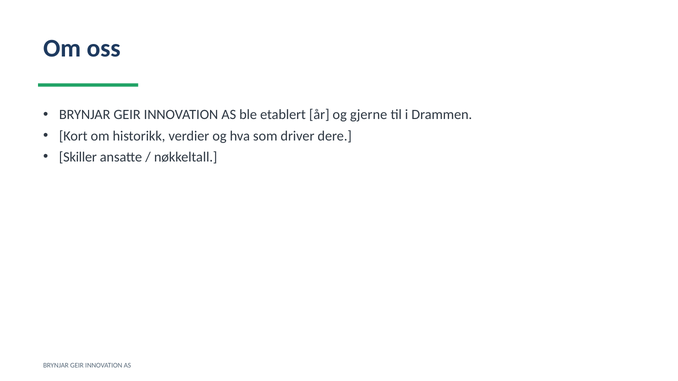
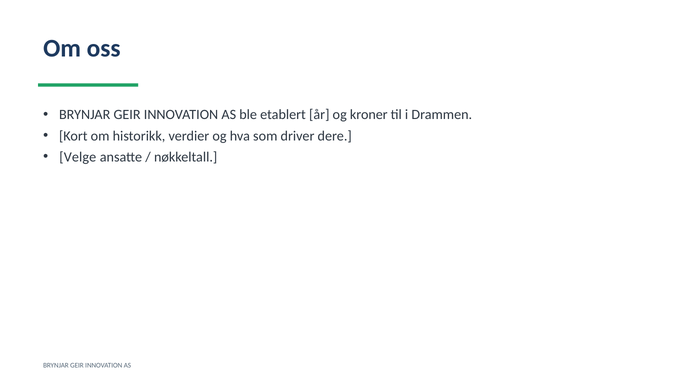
gjerne: gjerne -> kroner (369, 115)
Skiller: Skiller -> Velge (78, 157)
